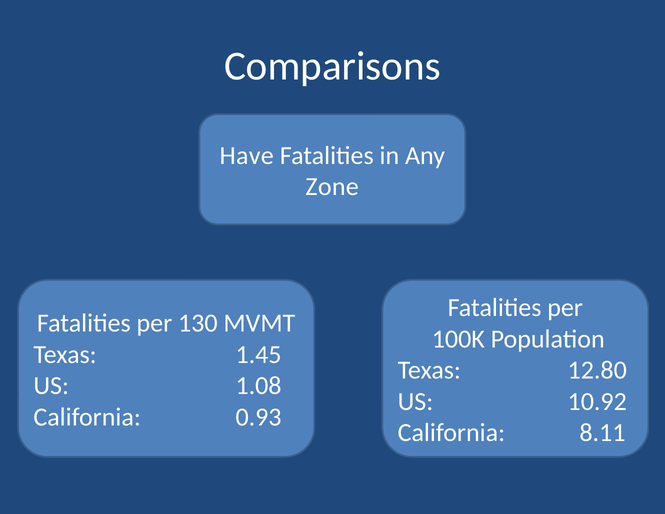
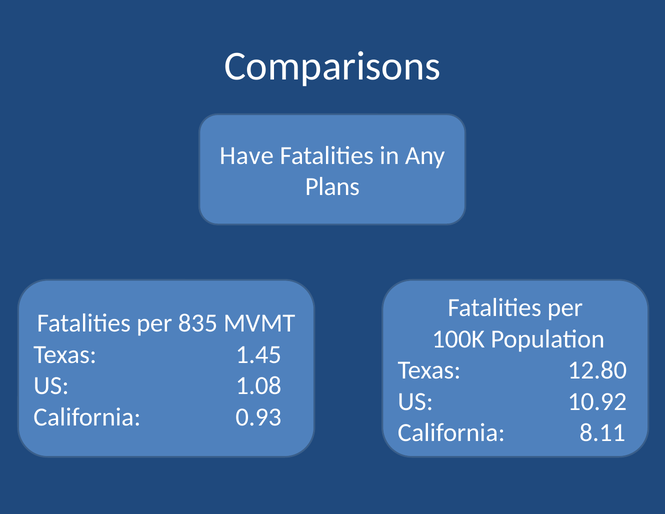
Zone: Zone -> Plans (332, 187)
130: 130 -> 835 (198, 323)
